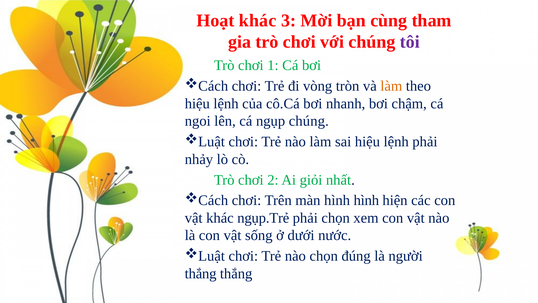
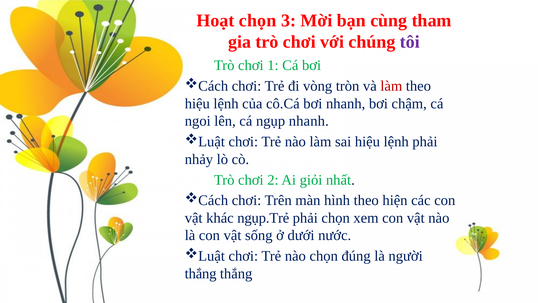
Hoạt khác: khác -> chọn (258, 20)
làm colour: orange -> red (391, 86)
ngụp chúng: chúng -> nhanh (309, 121)
hình hình: hình -> theo (366, 200)
